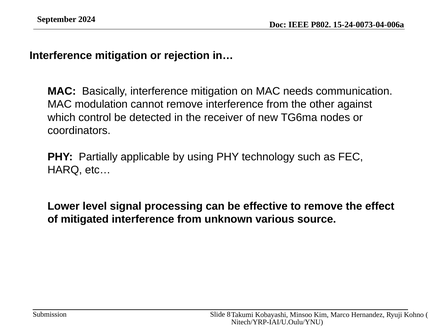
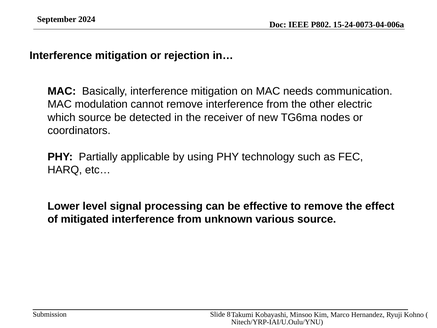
against: against -> electric (355, 104)
which control: control -> source (95, 117)
